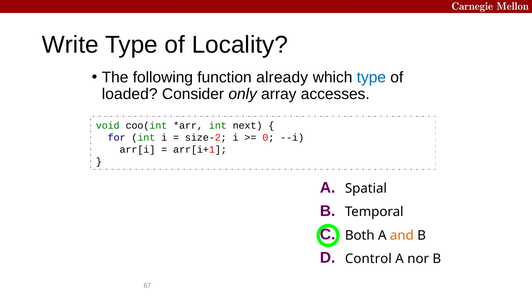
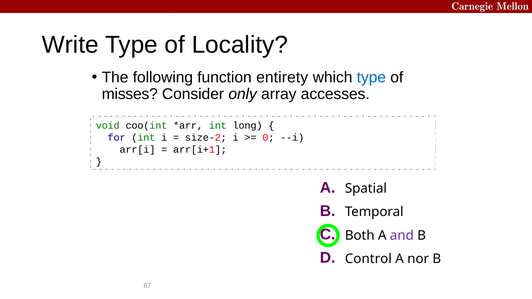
already: already -> entirety (282, 77)
loaded: loaded -> misses (130, 94)
next: next -> long (248, 126)
and colour: orange -> purple (402, 236)
